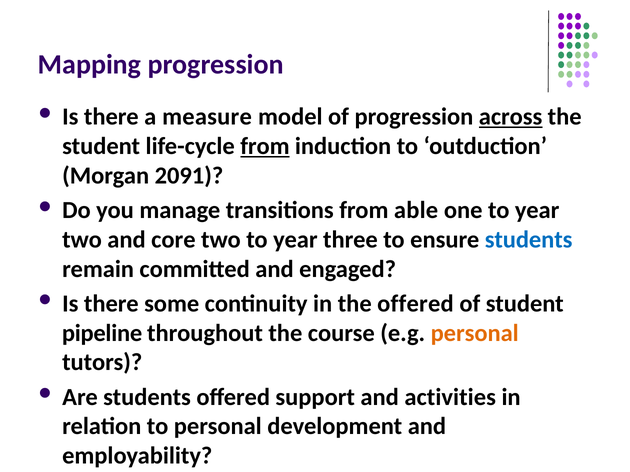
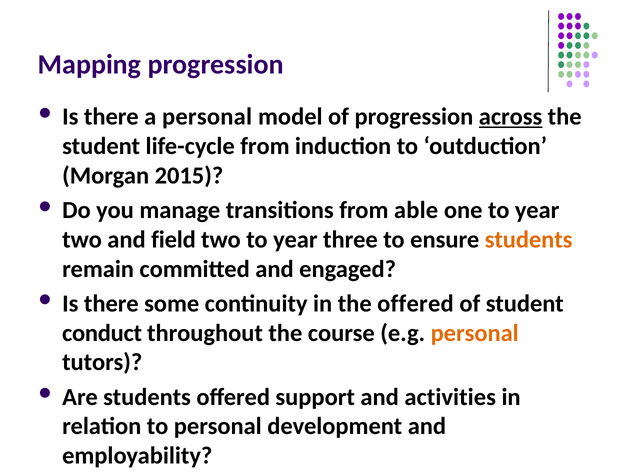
a measure: measure -> personal (207, 117)
from underline: present -> none (265, 146)
2091: 2091 -> 2015 (189, 176)
core: core -> field (174, 240)
students colour: blue -> orange (529, 240)
pipeline: pipeline -> conduct (102, 333)
